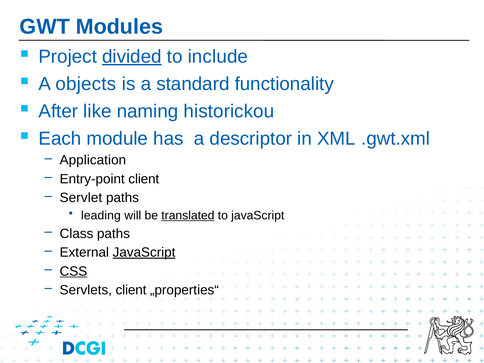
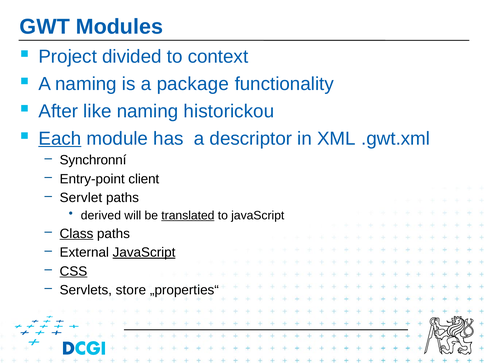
divided underline: present -> none (132, 57)
include: include -> context (218, 57)
A objects: objects -> naming (86, 84)
standard: standard -> package (193, 84)
Each underline: none -> present (60, 138)
Application: Application -> Synchronní (93, 160)
leading: leading -> derived (101, 215)
Class underline: none -> present (76, 234)
Servlets client: client -> store (131, 290)
